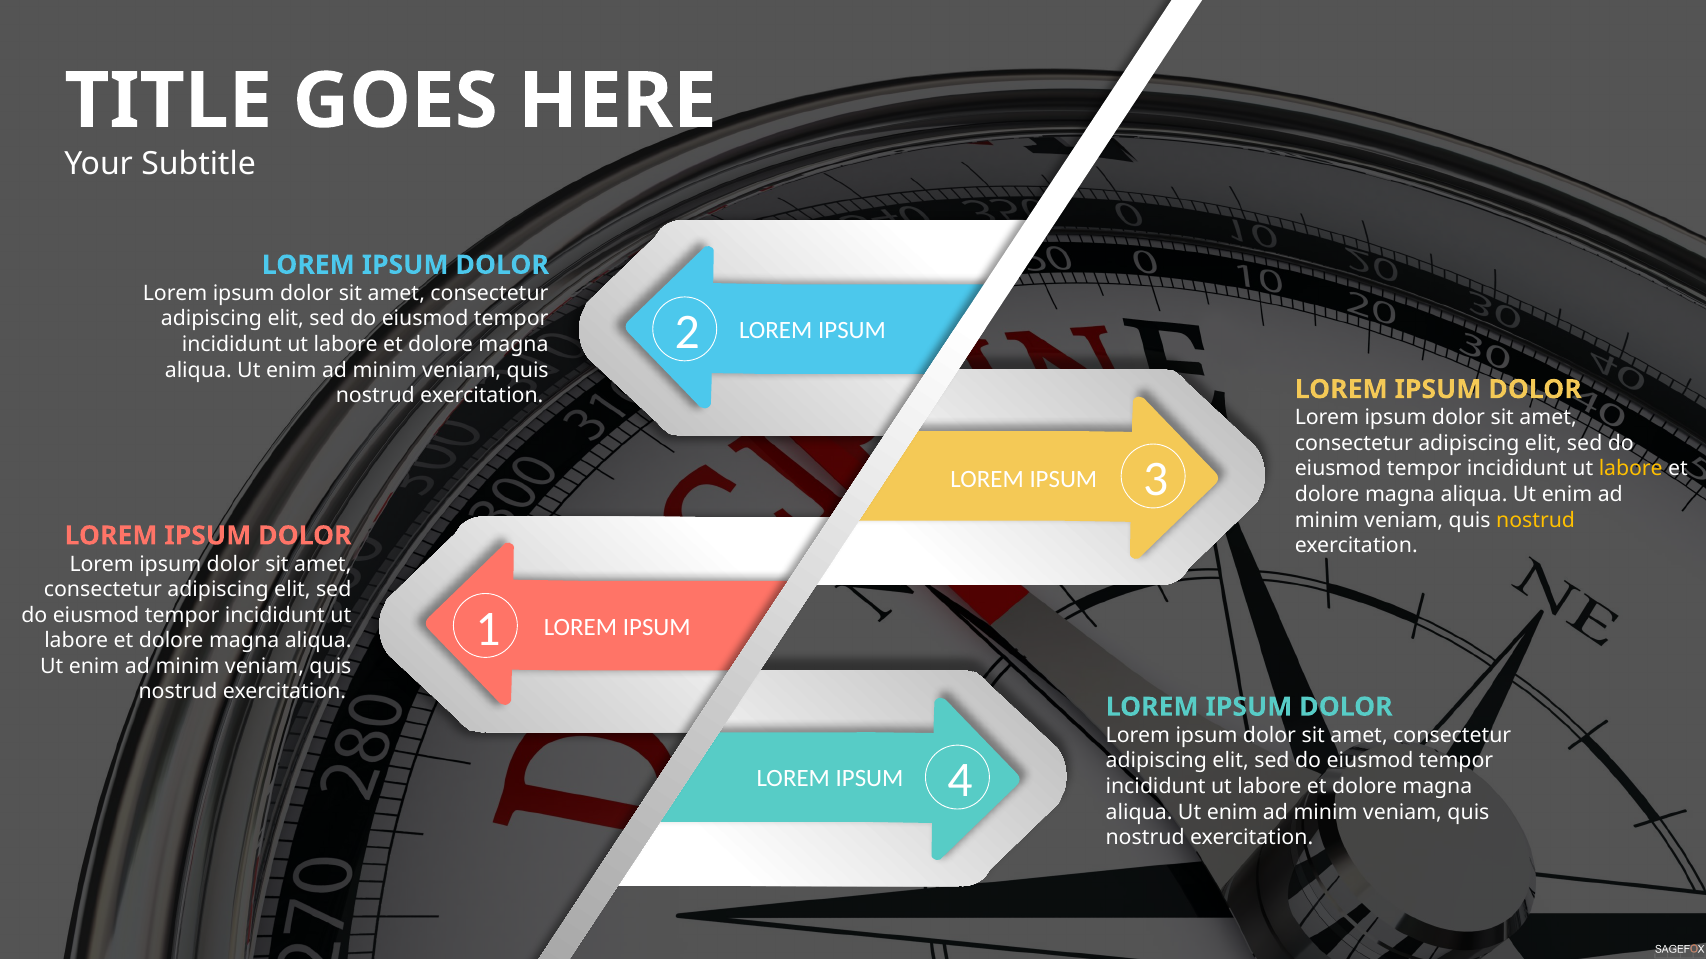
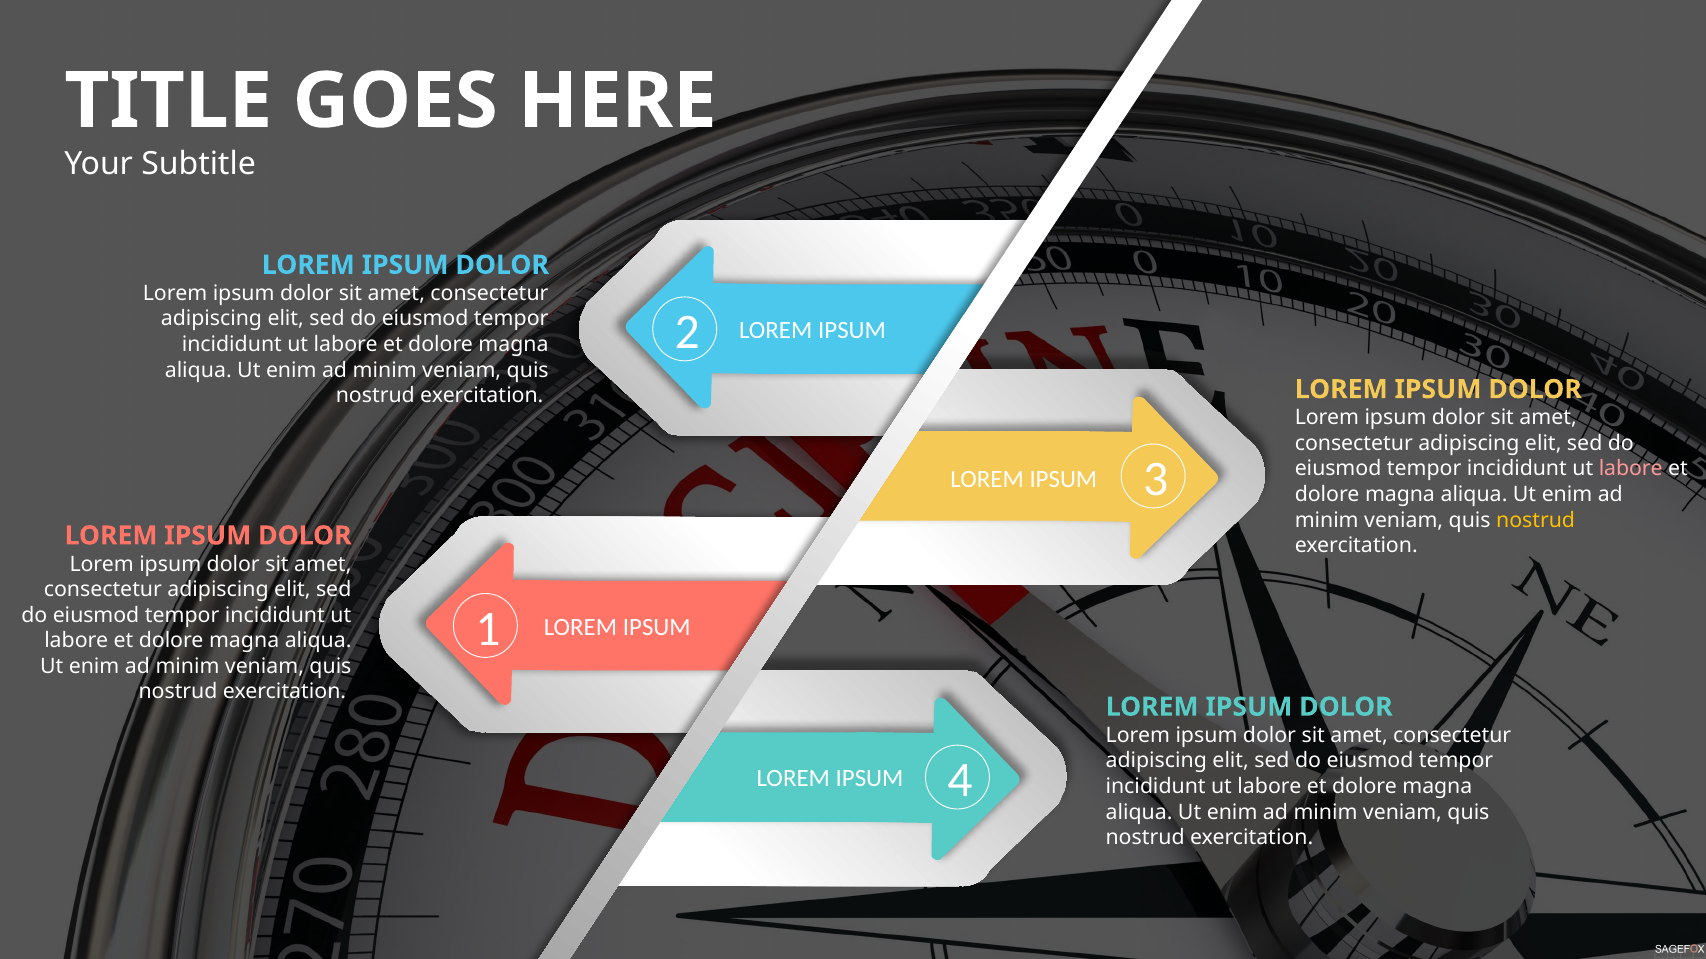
labore colour: yellow -> pink (1631, 469)
